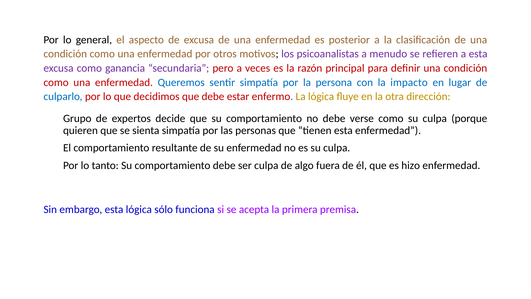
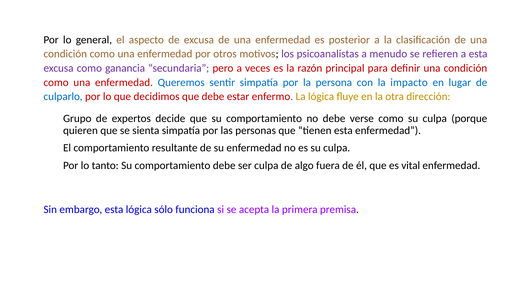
hizo: hizo -> vital (411, 165)
